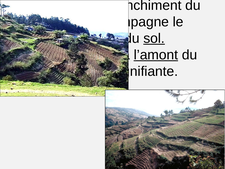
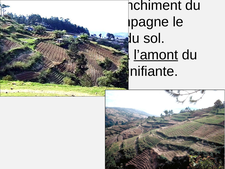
sol underline: present -> none (154, 38)
